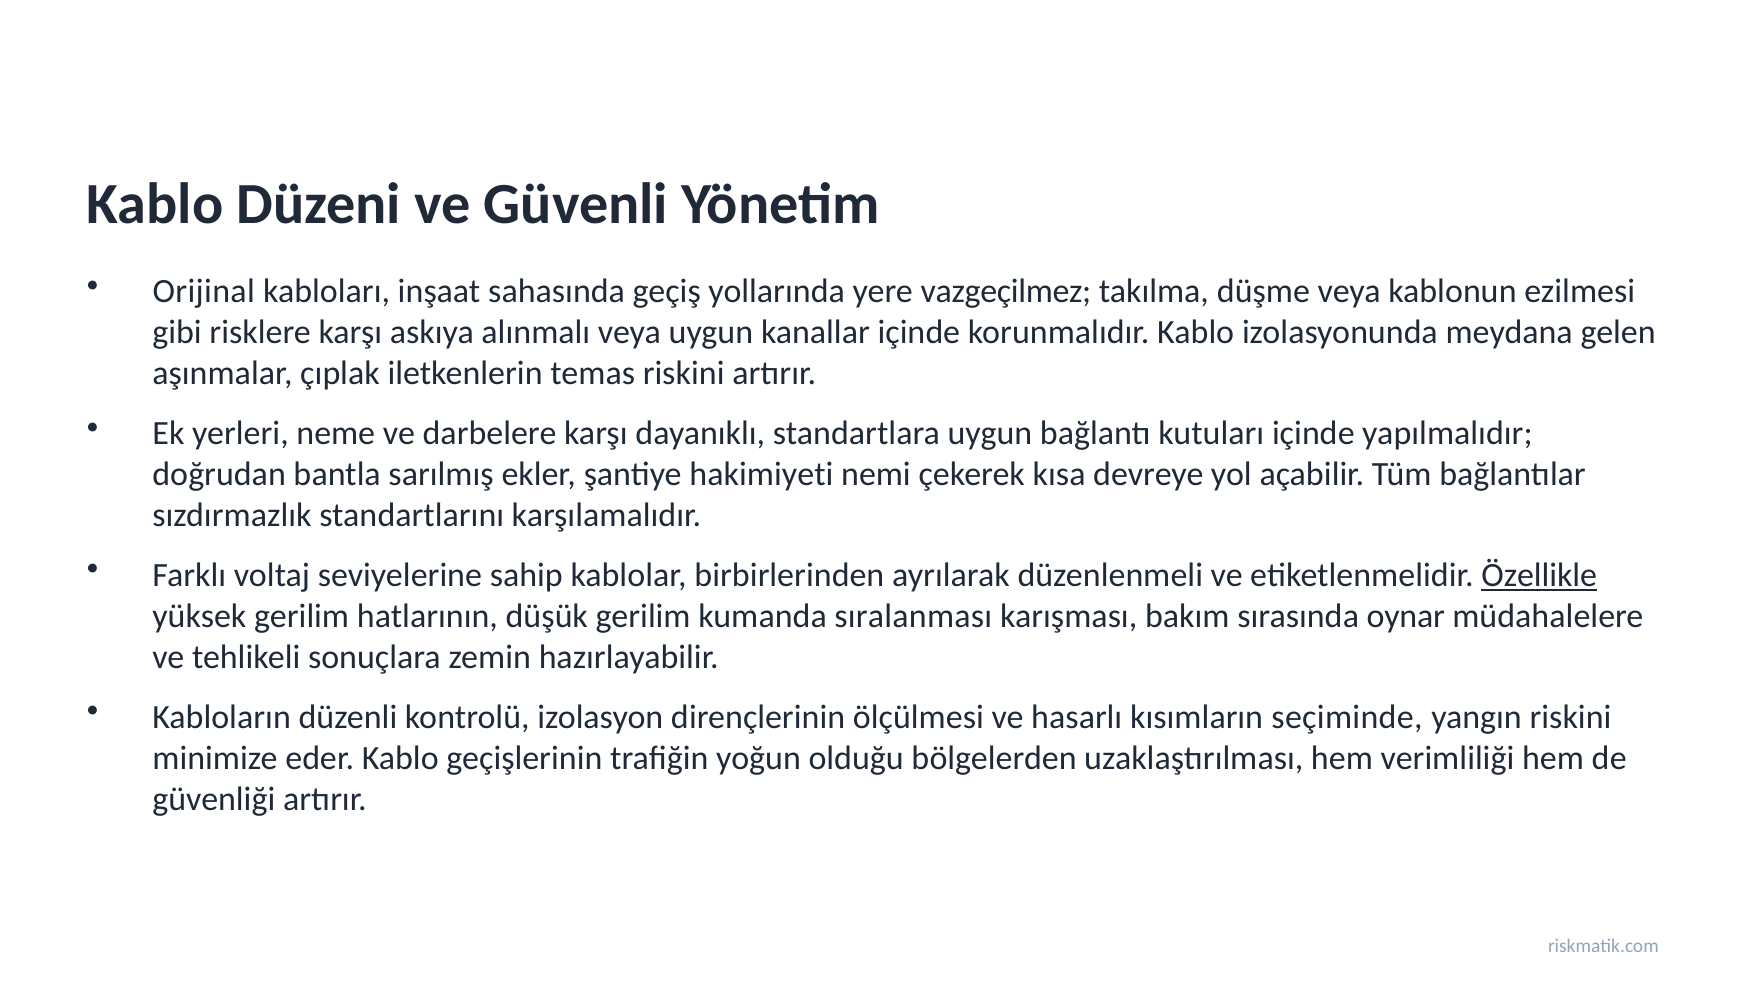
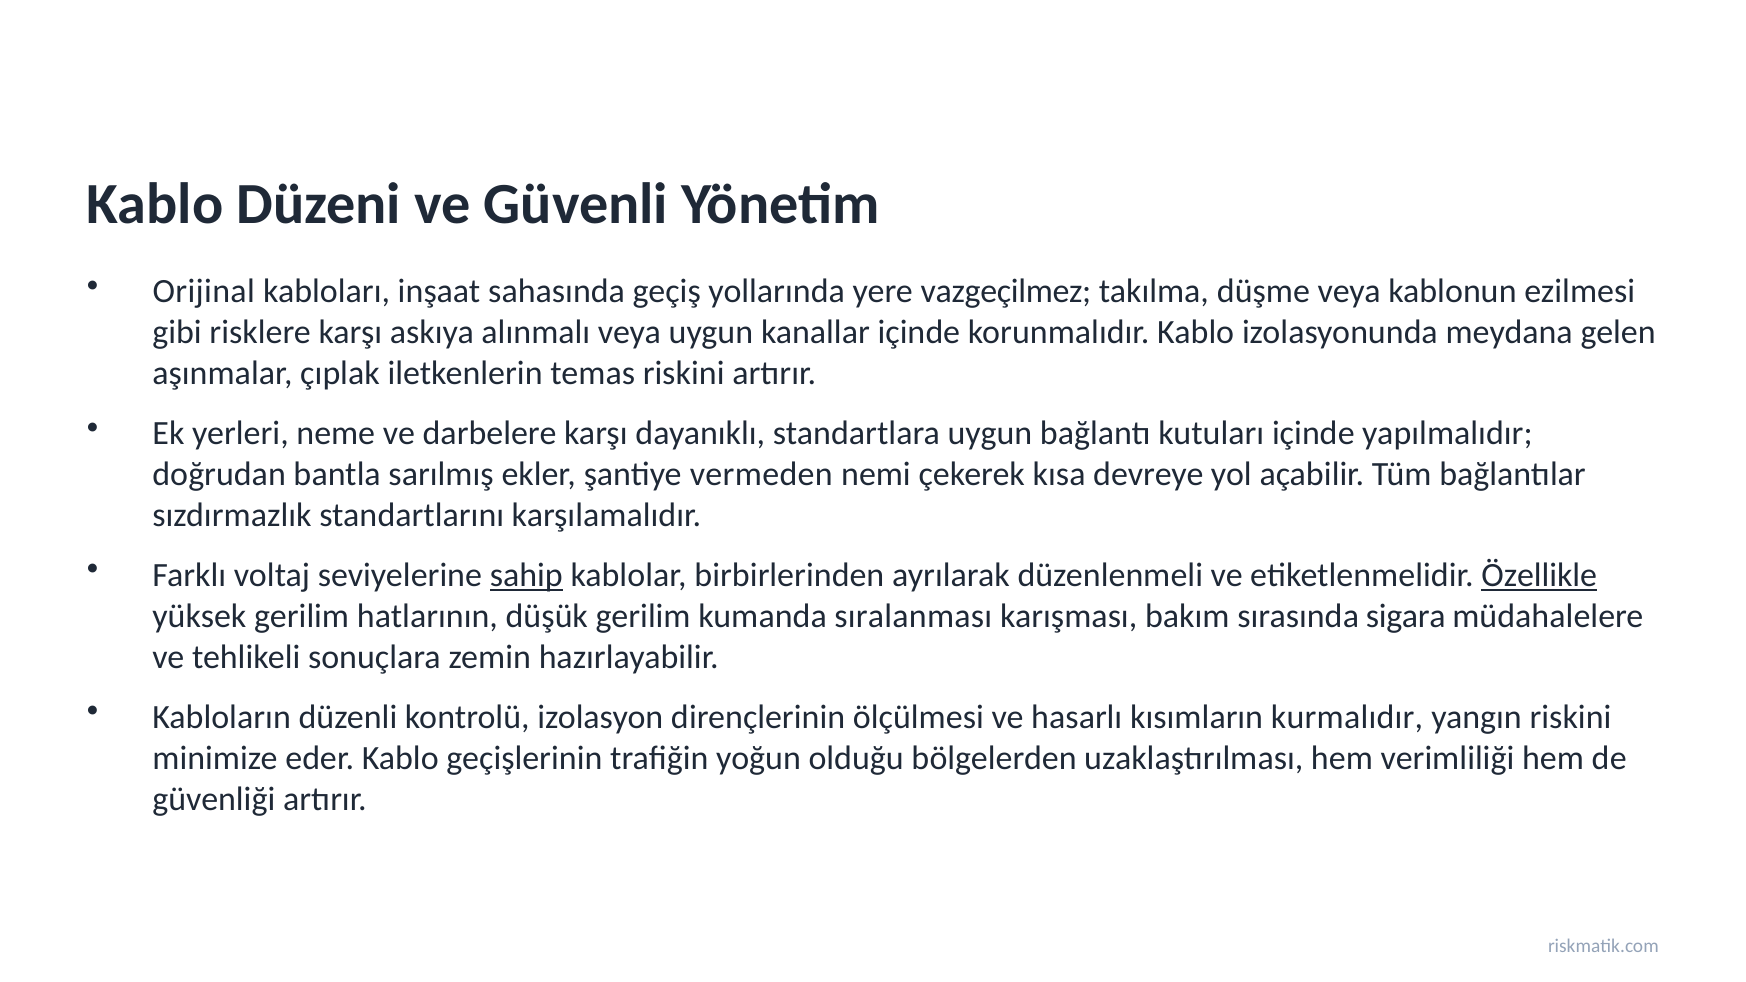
hakimiyeti: hakimiyeti -> vermeden (761, 474)
sahip underline: none -> present (526, 575)
oynar: oynar -> sigara (1406, 616)
seçiminde: seçiminde -> kurmalıdır (1347, 717)
